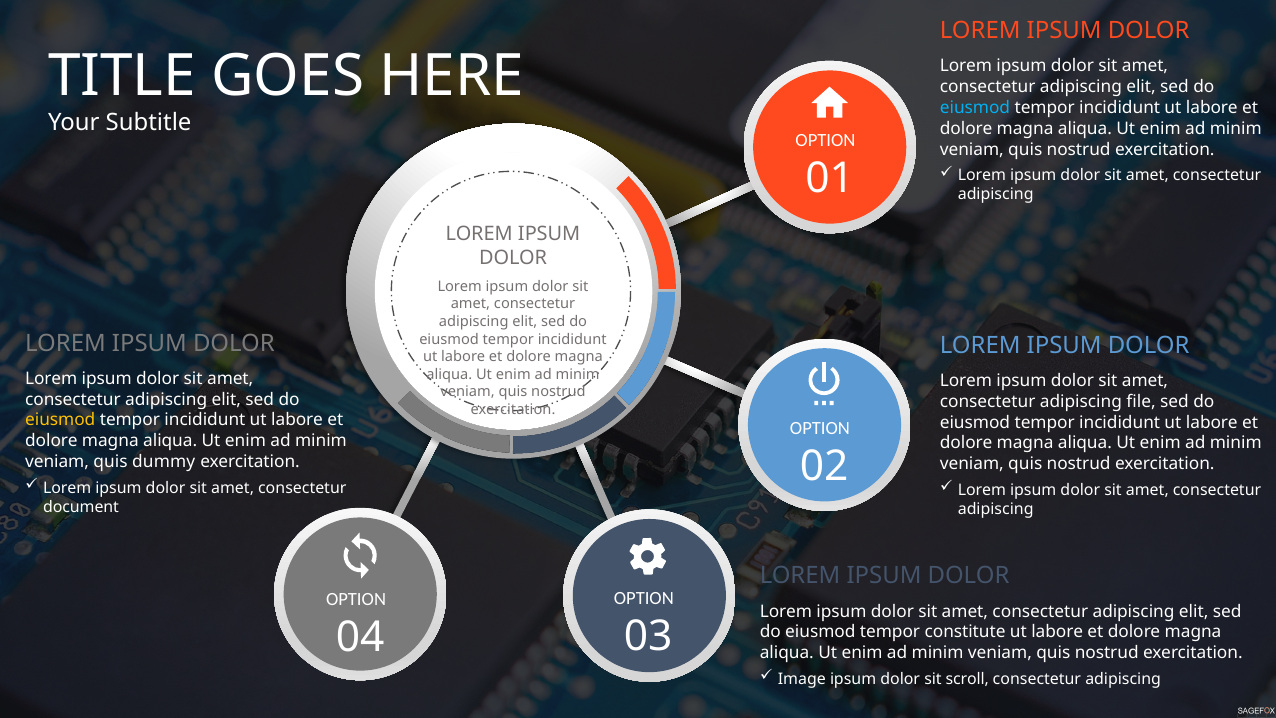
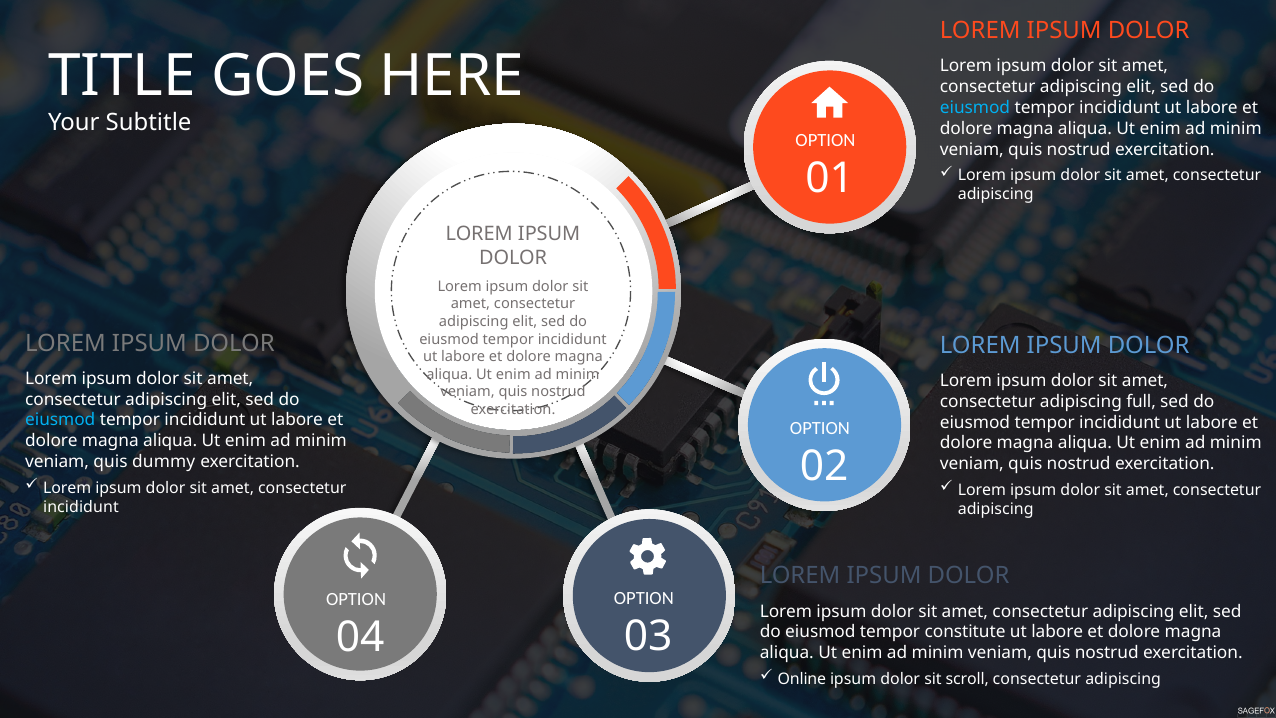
file: file -> full (1141, 402)
eiusmod colour: yellow -> light blue (60, 420)
document: document -> incididunt (81, 507)
Image: Image -> Online (802, 679)
